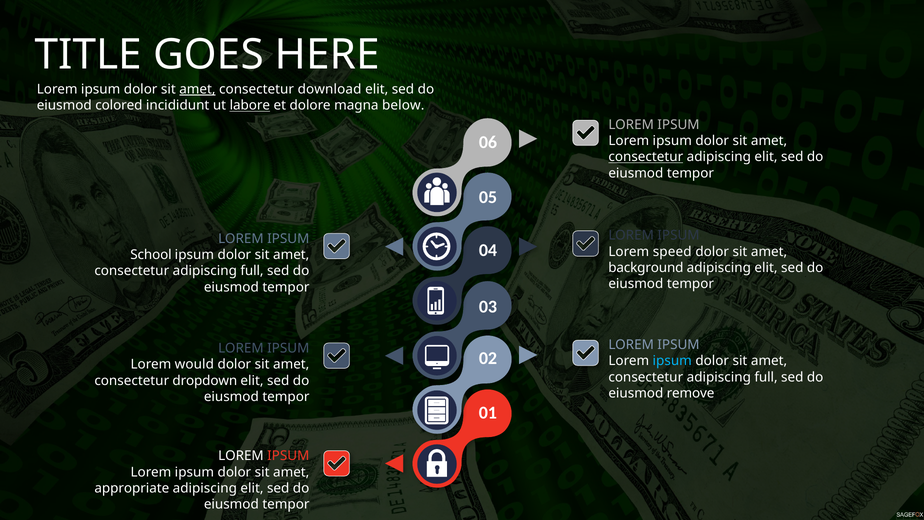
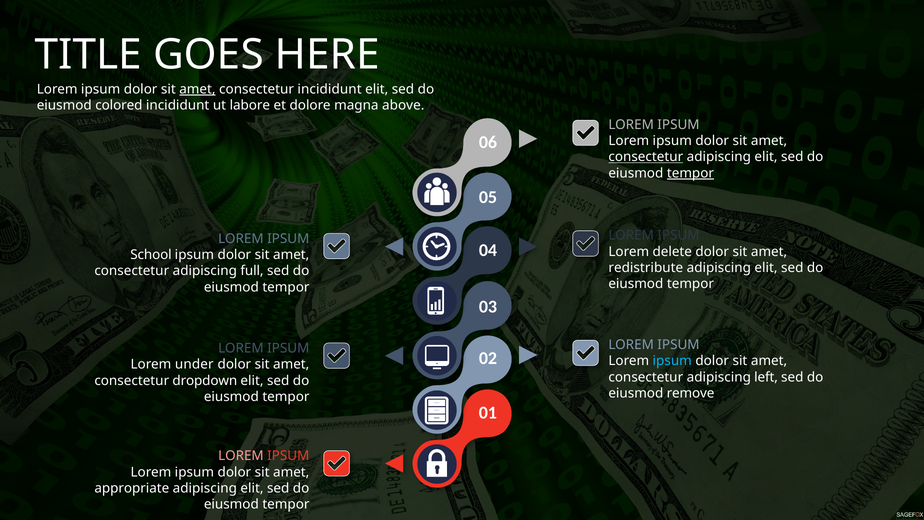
consectetur download: download -> incididunt (330, 89)
labore underline: present -> none (250, 105)
below: below -> above (403, 105)
tempor underline: none -> present (690, 173)
speed: speed -> delete (672, 251)
background: background -> redistribute (646, 268)
would: would -> under (194, 364)
full: full -> left (766, 377)
LOREM colour: white -> pink (241, 456)
